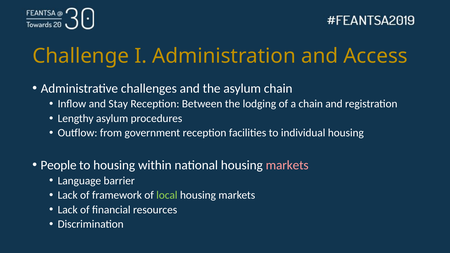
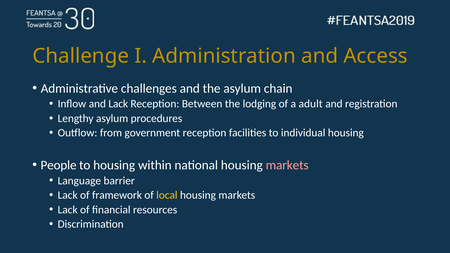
and Stay: Stay -> Lack (118, 104)
a chain: chain -> adult (311, 104)
local colour: light green -> yellow (167, 195)
